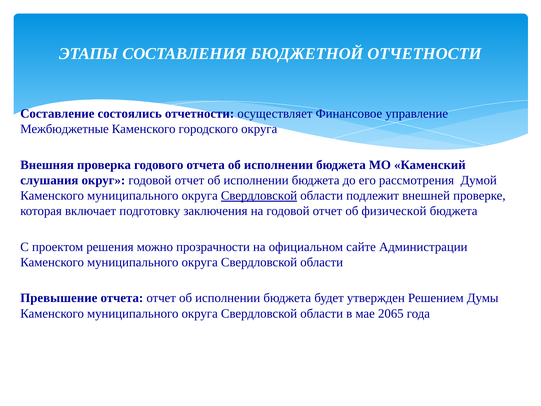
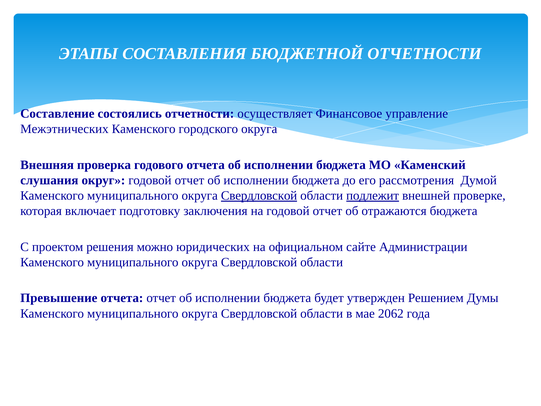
Межбюджетные: Межбюджетные -> Межэтнических (64, 129)
подлежит underline: none -> present (373, 196)
физической: физической -> отражаются (394, 211)
прозрачности: прозрачности -> юридических (213, 247)
2065: 2065 -> 2062 (391, 313)
